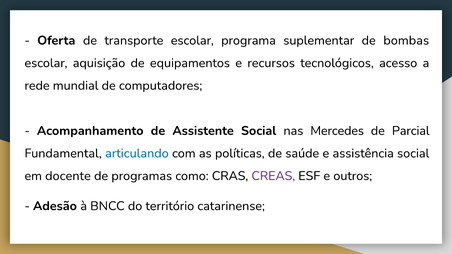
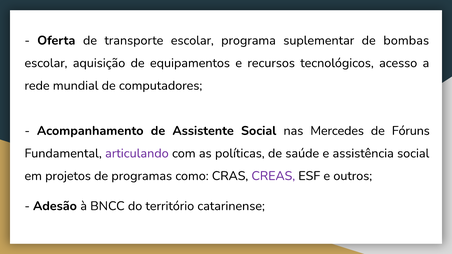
Parcial: Parcial -> Fóruns (411, 131)
articulando colour: blue -> purple (137, 153)
docente: docente -> projetos (68, 176)
